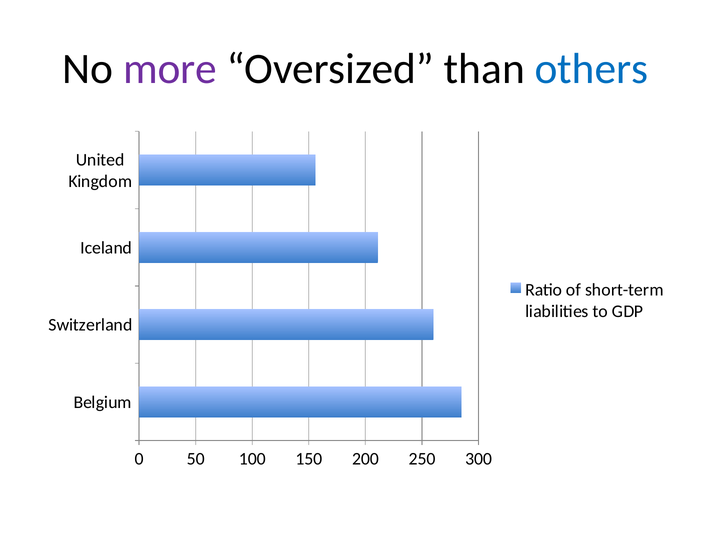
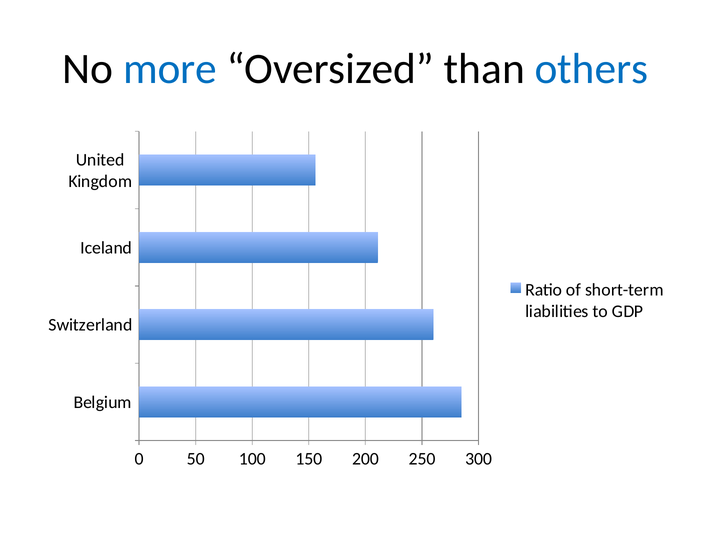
more colour: purple -> blue (170, 69)
